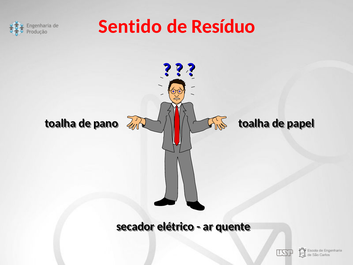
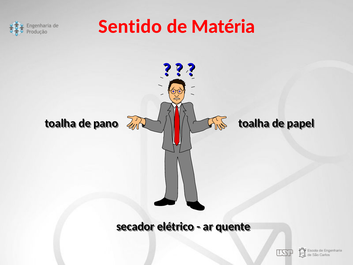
Resíduo: Resíduo -> Matéria (223, 26)
